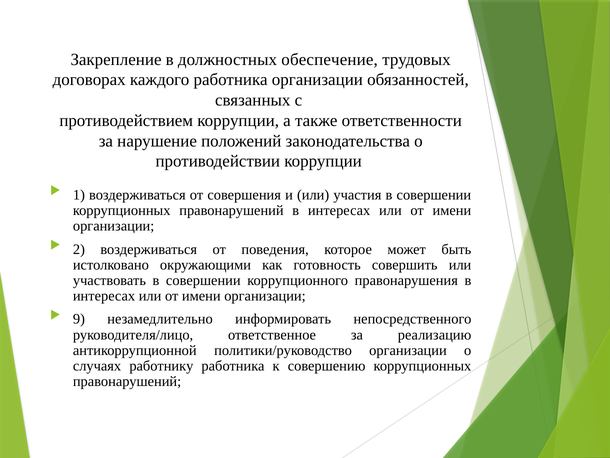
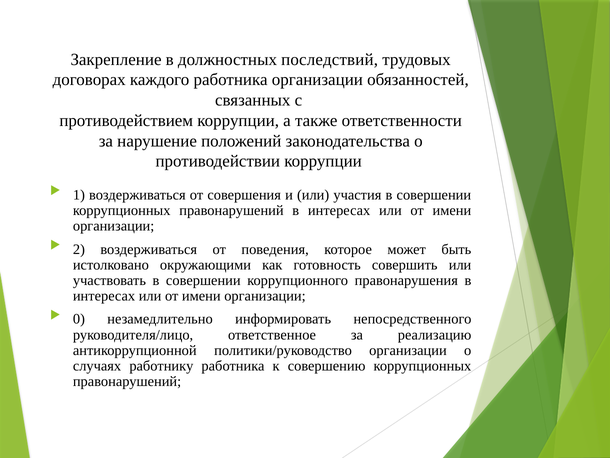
обеспечение: обеспечение -> последствий (330, 59)
9: 9 -> 0 (79, 319)
